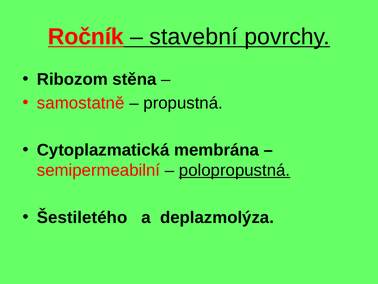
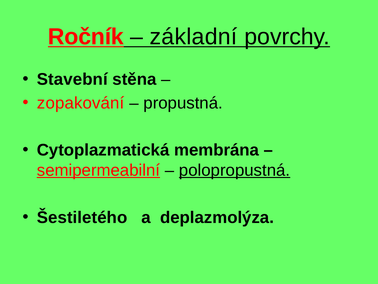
stavební: stavební -> základní (194, 37)
Ribozom: Ribozom -> Stavební (72, 79)
samostatně: samostatně -> zopakování (81, 103)
semipermeabilní underline: none -> present (98, 170)
